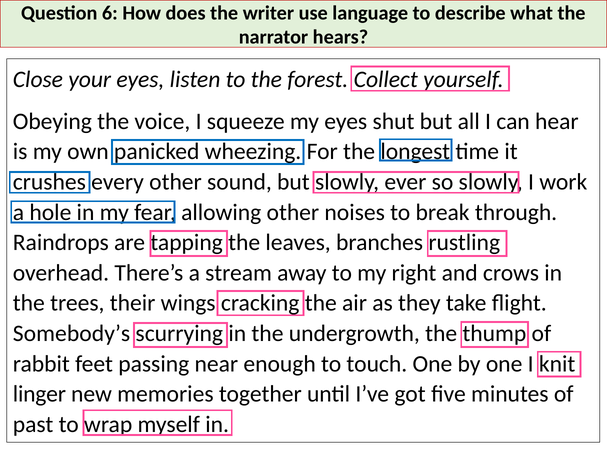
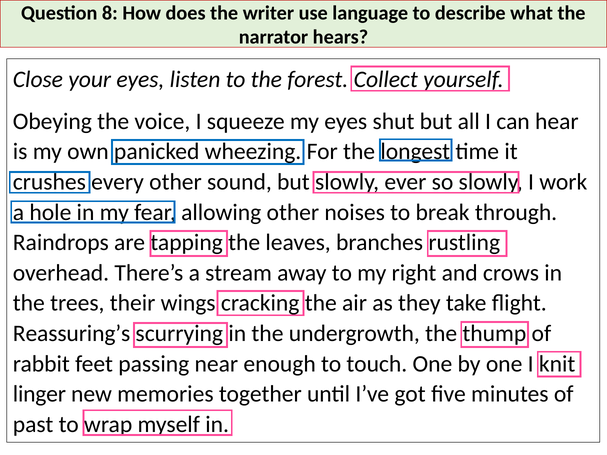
6: 6 -> 8 (110, 13)
Somebody’s: Somebody’s -> Reassuring’s (72, 334)
